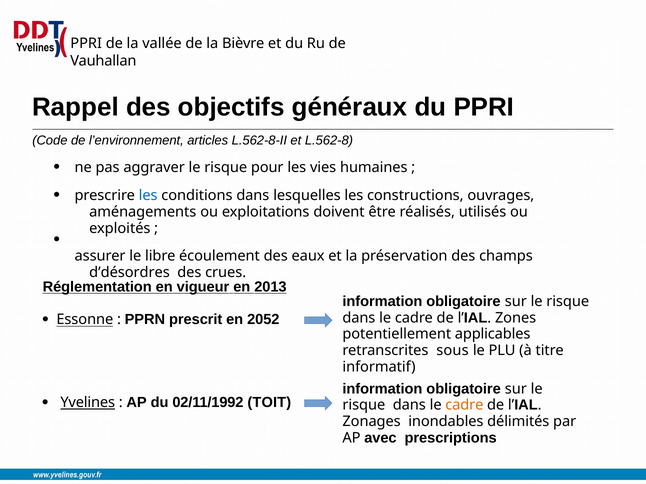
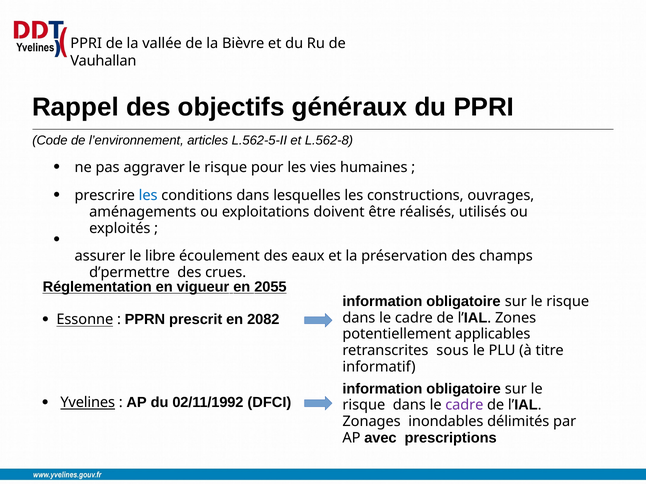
L.562-8-II: L.562-8-II -> L.562-5-II (259, 140)
d’désordres: d’désordres -> d’permettre (130, 273)
2013: 2013 -> 2055 (270, 287)
2052: 2052 -> 2082 (263, 320)
TOIT: TOIT -> DFCI (269, 403)
cadre colour: orange -> purple (464, 406)
